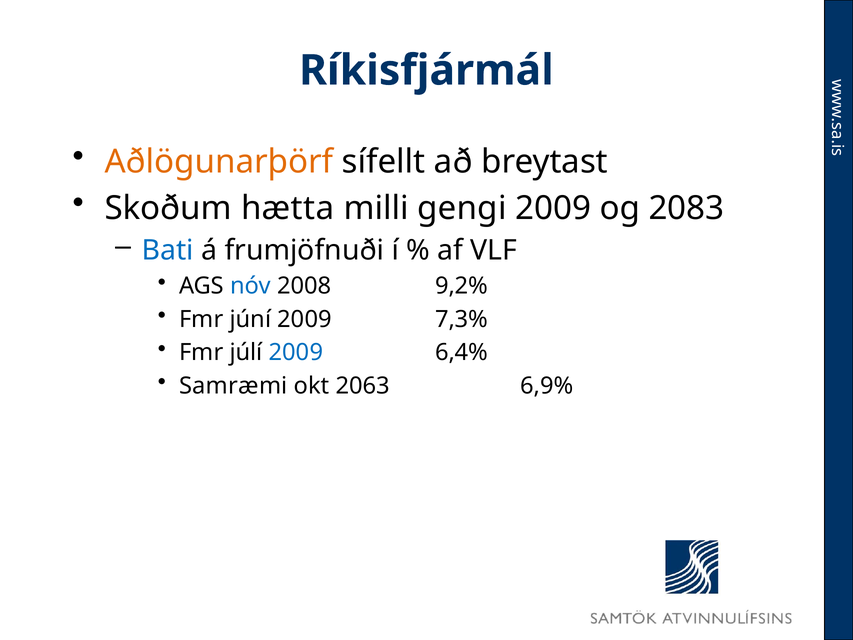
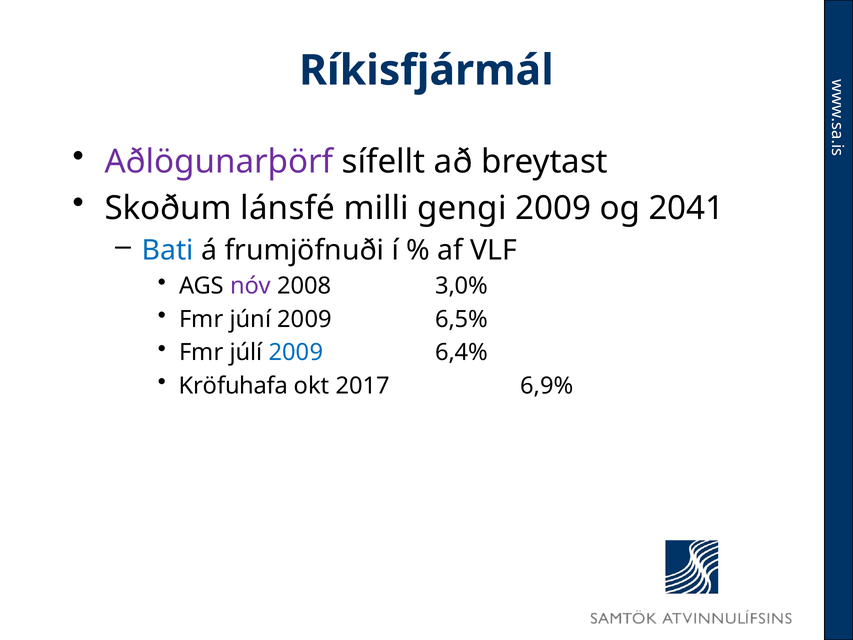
Aðlögunarþörf colour: orange -> purple (219, 162)
hætta: hætta -> lánsfé (288, 208)
2083: 2083 -> 2041 (686, 208)
nóv colour: blue -> purple (251, 286)
9,2%: 9,2% -> 3,0% (462, 286)
7,3%: 7,3% -> 6,5% (462, 319)
Samræmi: Samræmi -> Kröfuhafa (234, 386)
2063: 2063 -> 2017 (363, 386)
